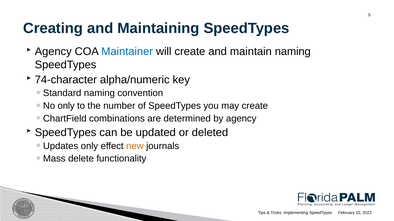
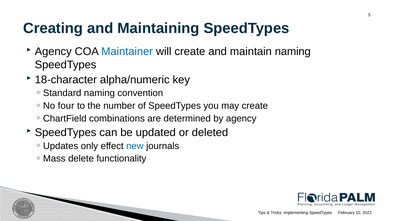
74-character: 74-character -> 18-character (66, 80)
only: only -> four (66, 106)
new colour: orange -> blue (135, 146)
